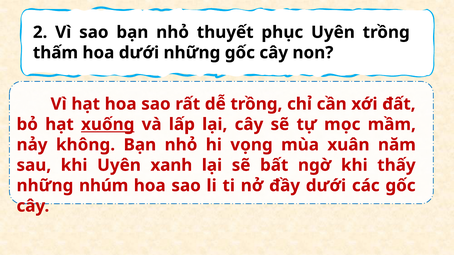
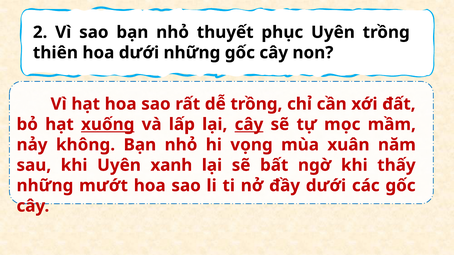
thấm: thấm -> thiên (55, 53)
cây underline: none -> present (249, 125)
nhúm: nhúm -> mướt (104, 186)
